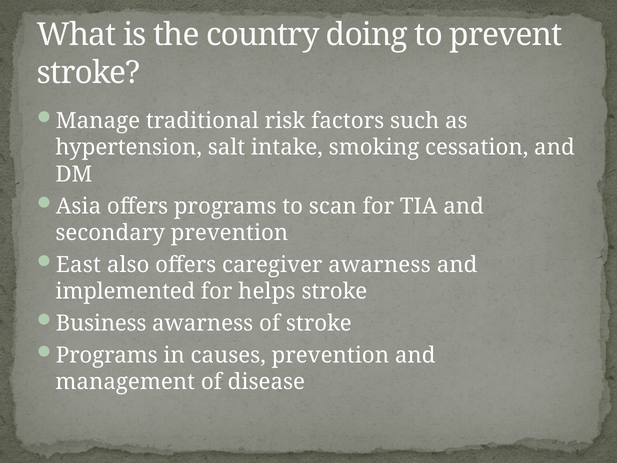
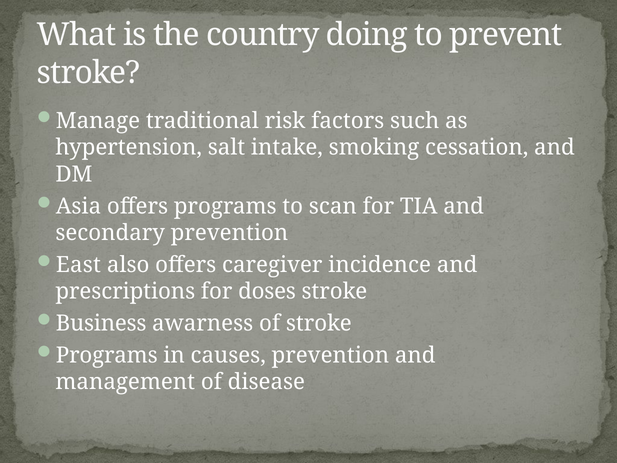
caregiver awarness: awarness -> incidence (380, 265)
implemented: implemented -> prescriptions (125, 291)
helps: helps -> doses (267, 291)
